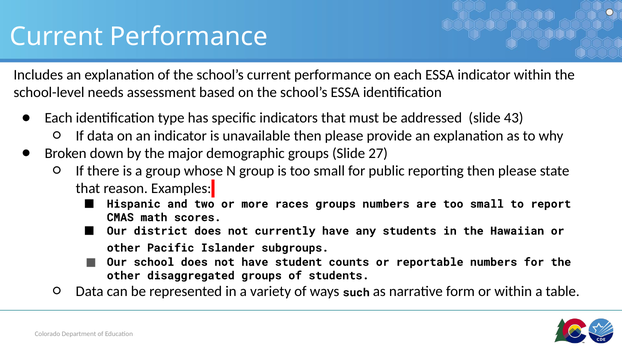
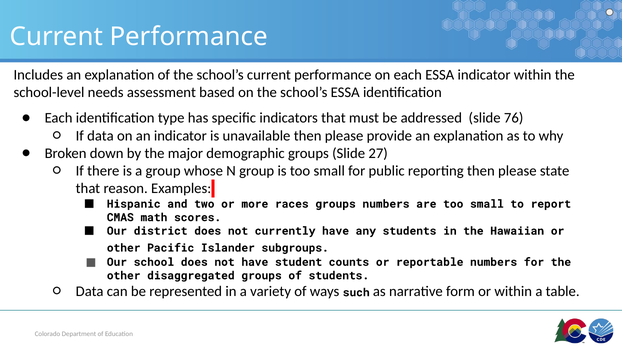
43: 43 -> 76 (514, 118)
